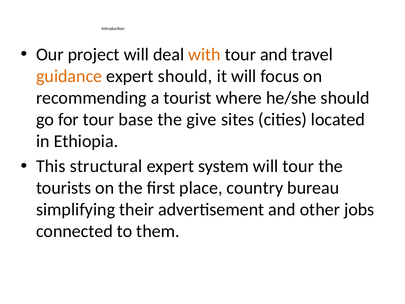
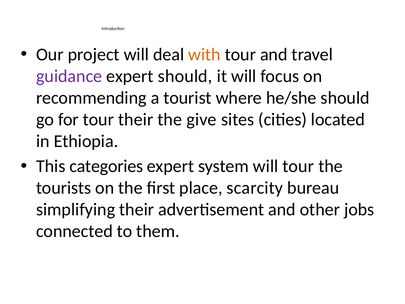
guidance colour: orange -> purple (69, 76)
tour base: base -> their (136, 119)
structural: structural -> categories (106, 166)
country: country -> scarcity (255, 188)
